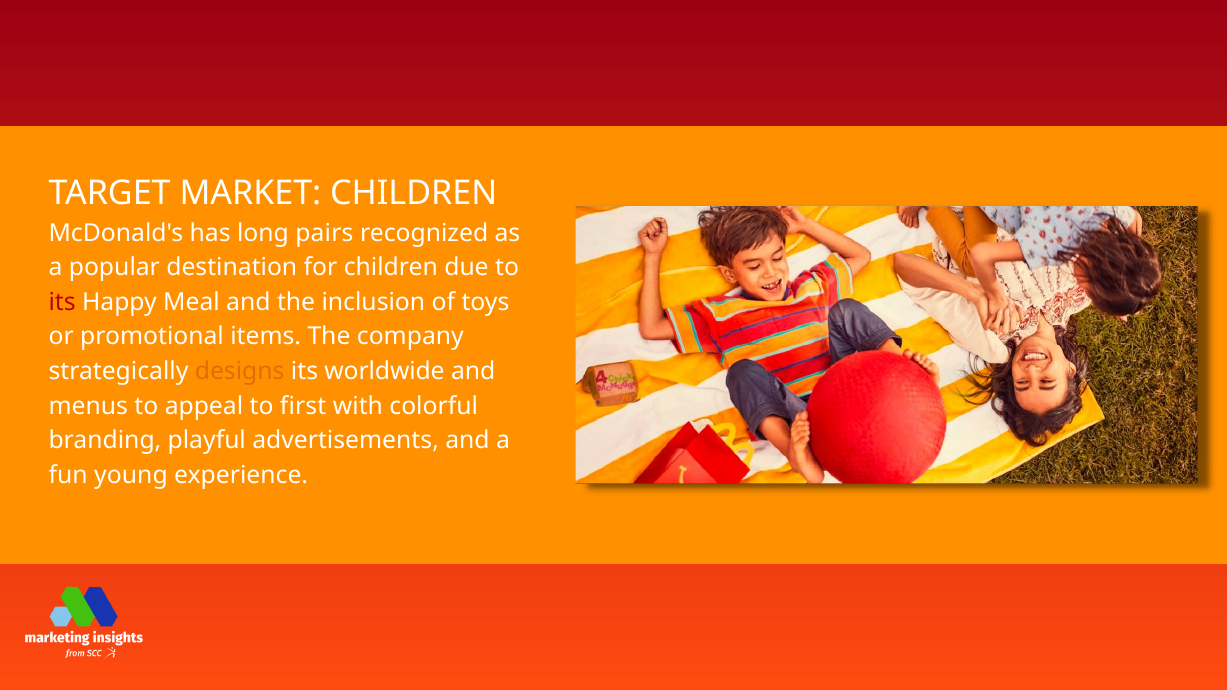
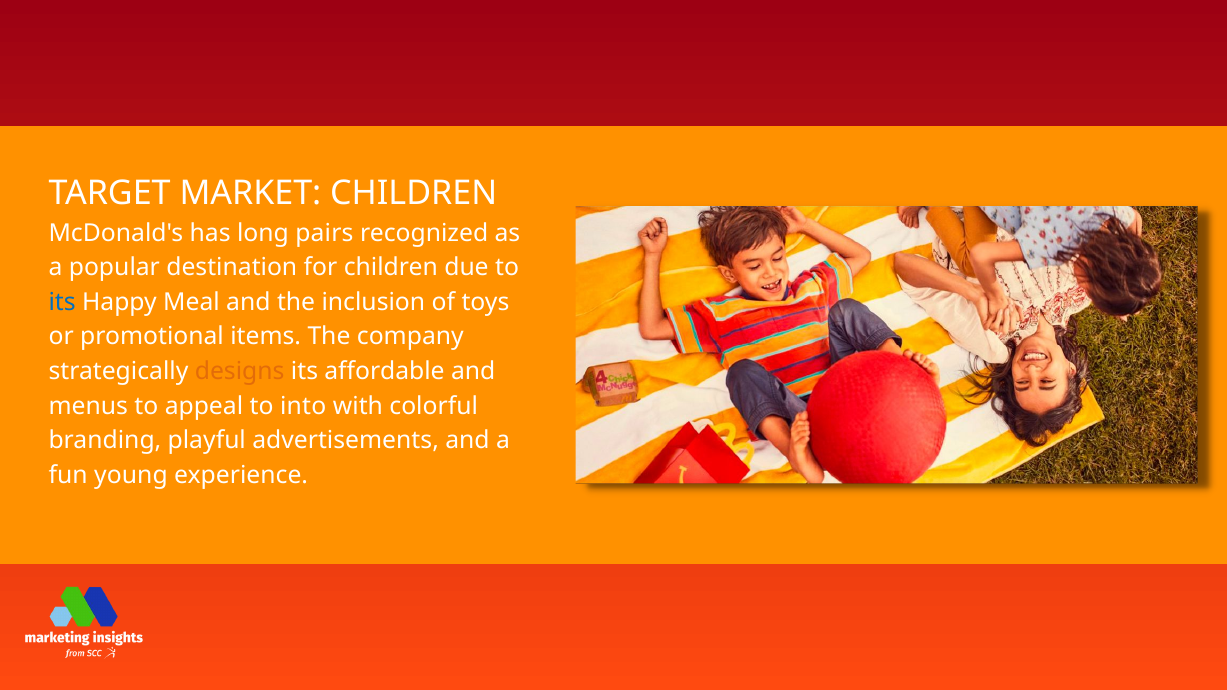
its colour: red -> blue (62, 302)
worldwide: worldwide -> affordable (385, 372)
first: first -> into (303, 406)
